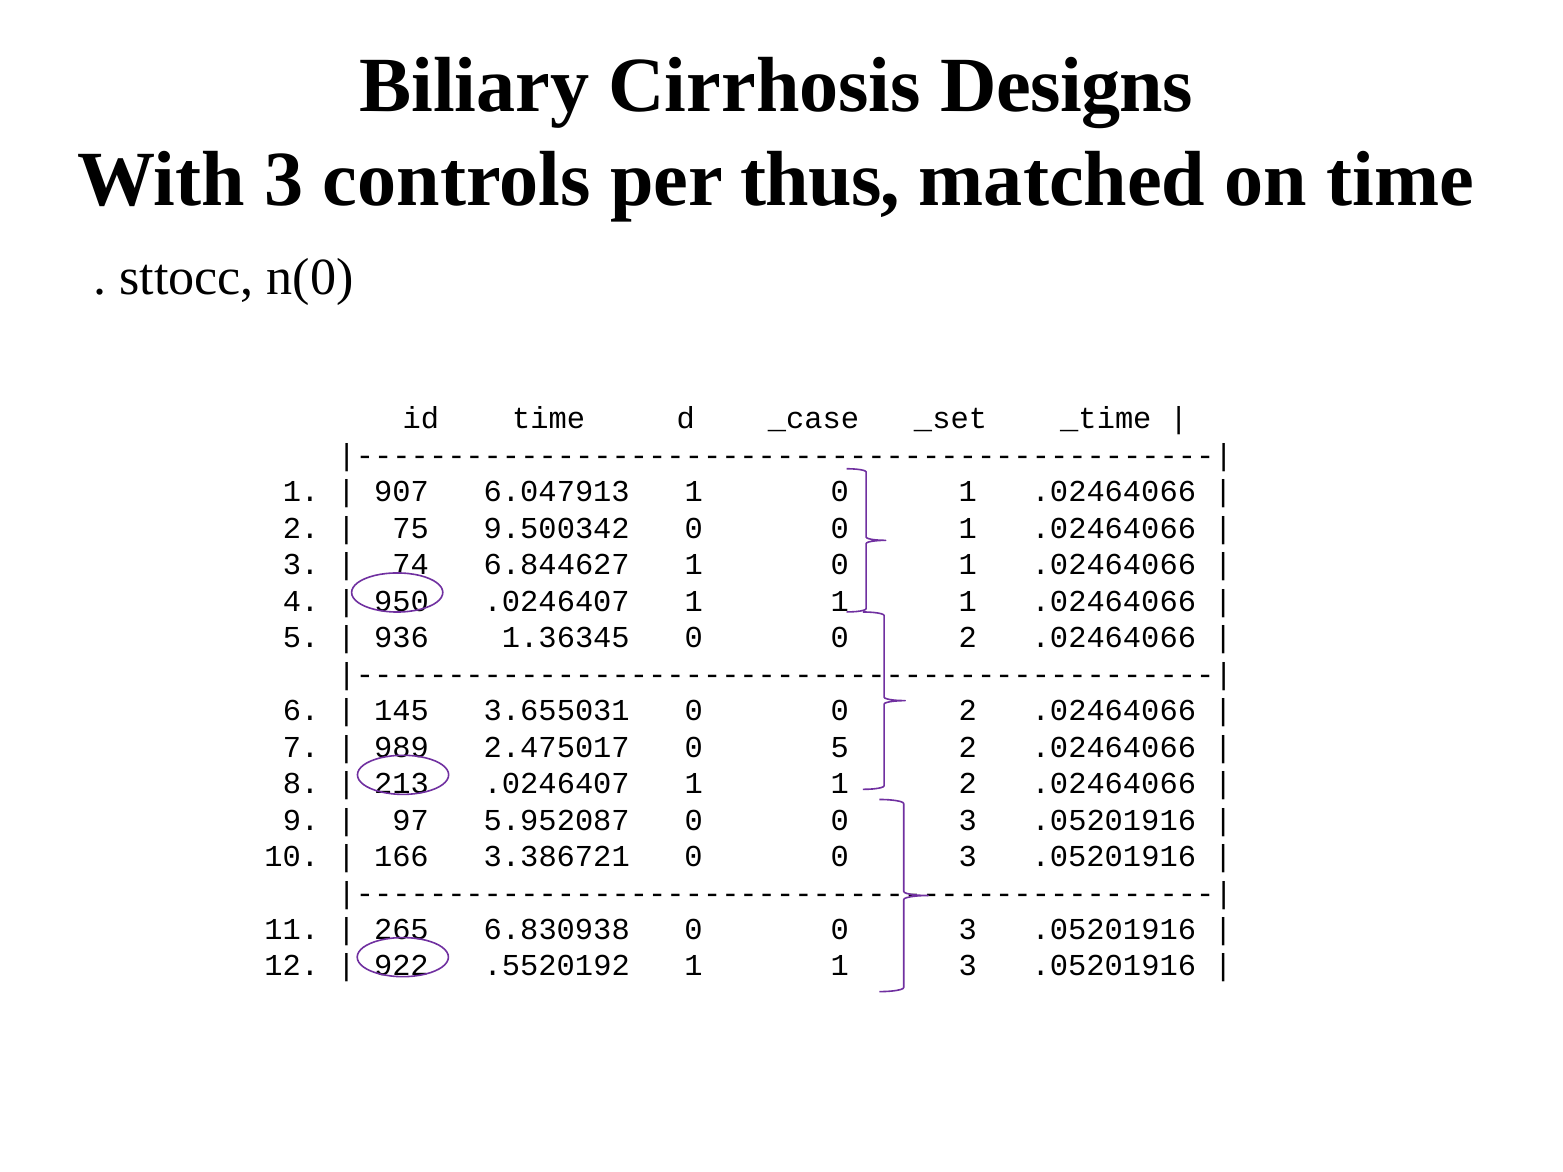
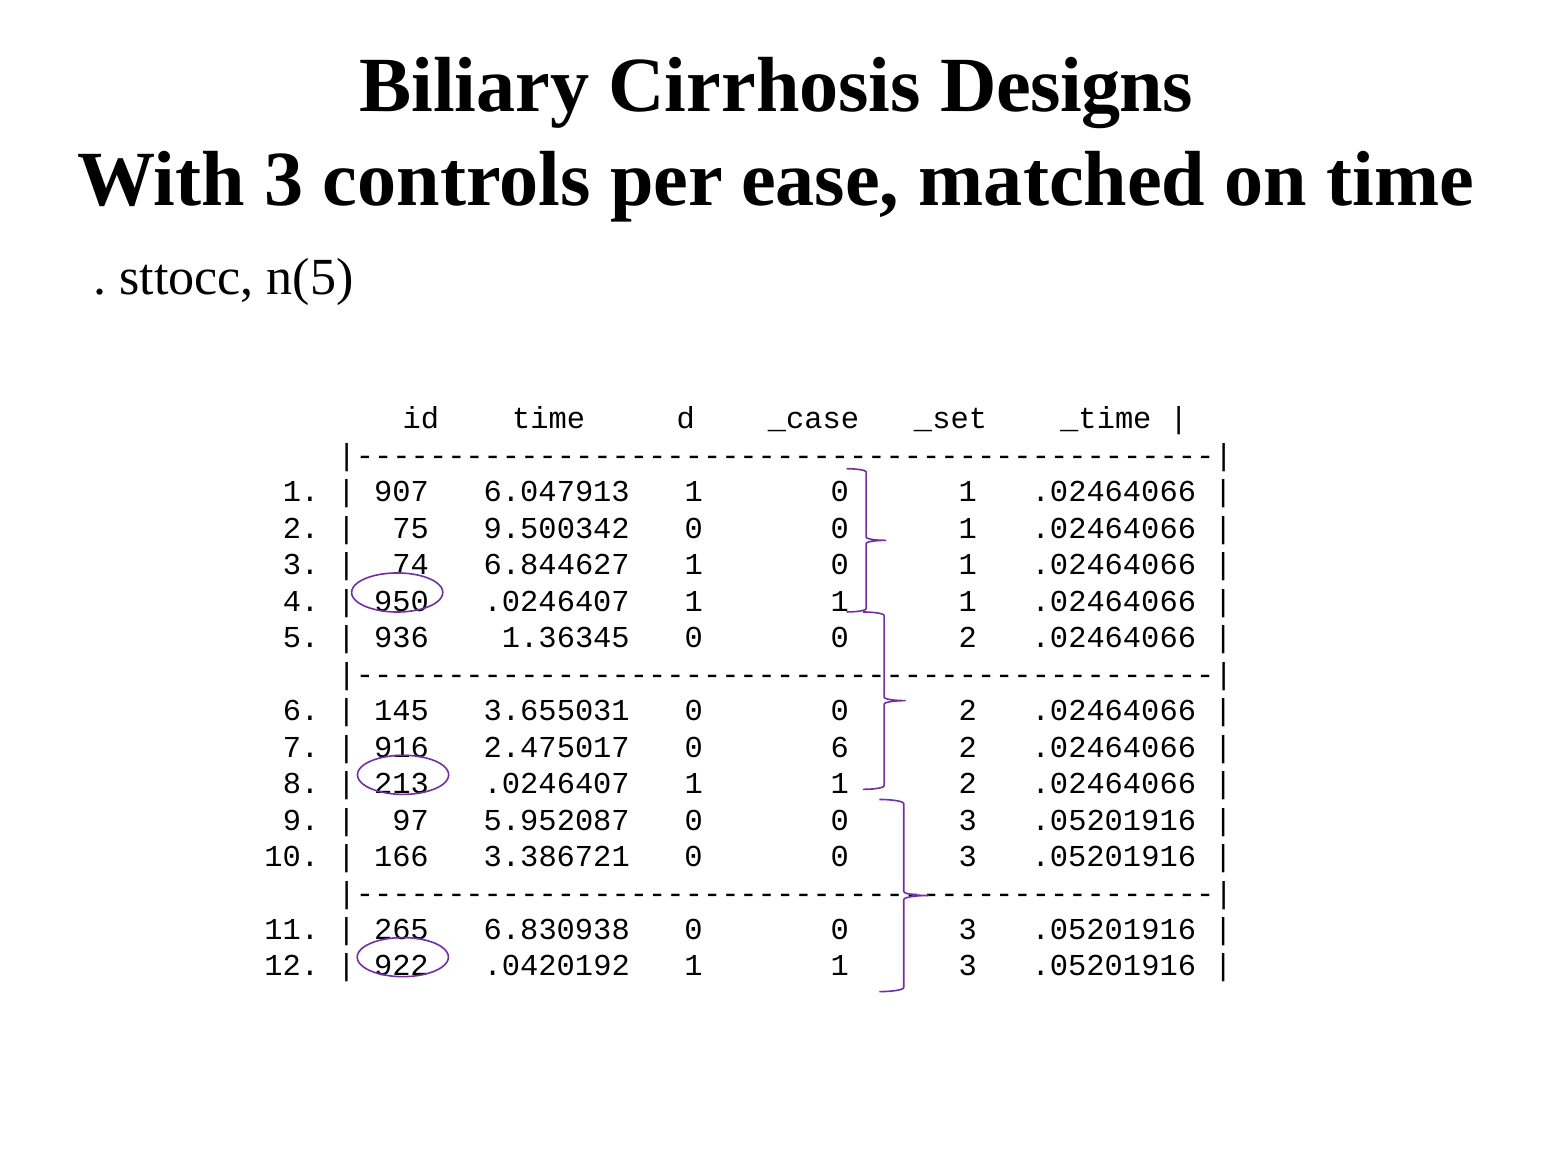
thus: thus -> ease (820, 180)
n(0: n(0 -> n(5 (310, 277)
989: 989 -> 916 (401, 747)
0 5: 5 -> 6 (840, 747)
.5520192: .5520192 -> .0420192 (557, 966)
